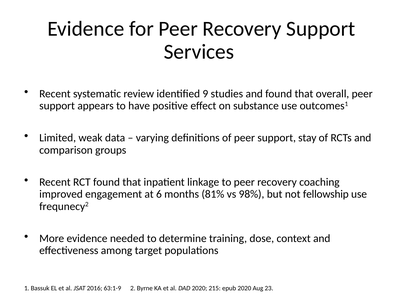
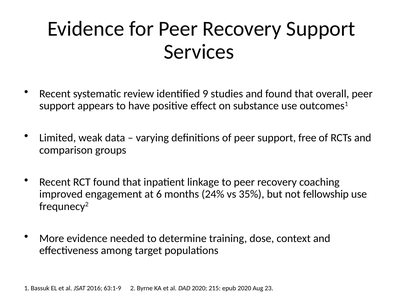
stay: stay -> free (307, 138)
81%: 81% -> 24% (213, 194)
98%: 98% -> 35% (252, 194)
